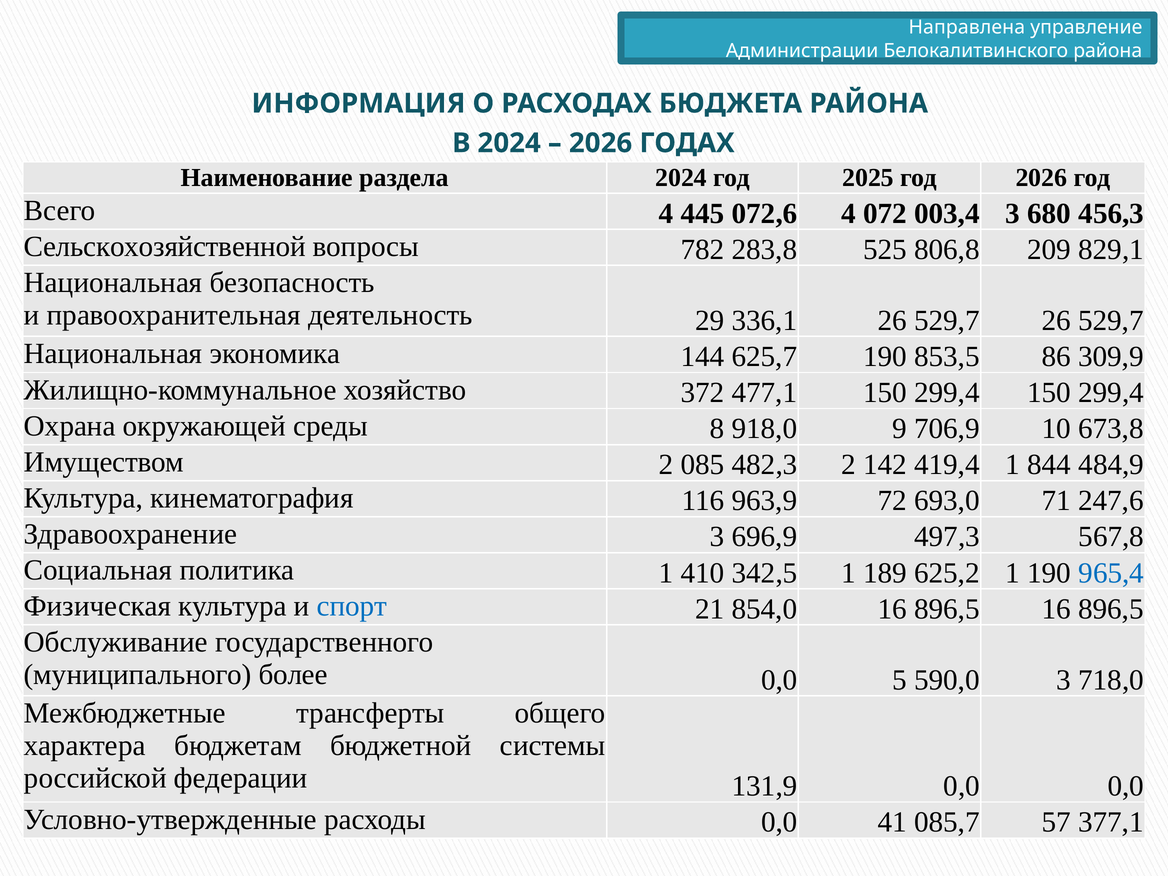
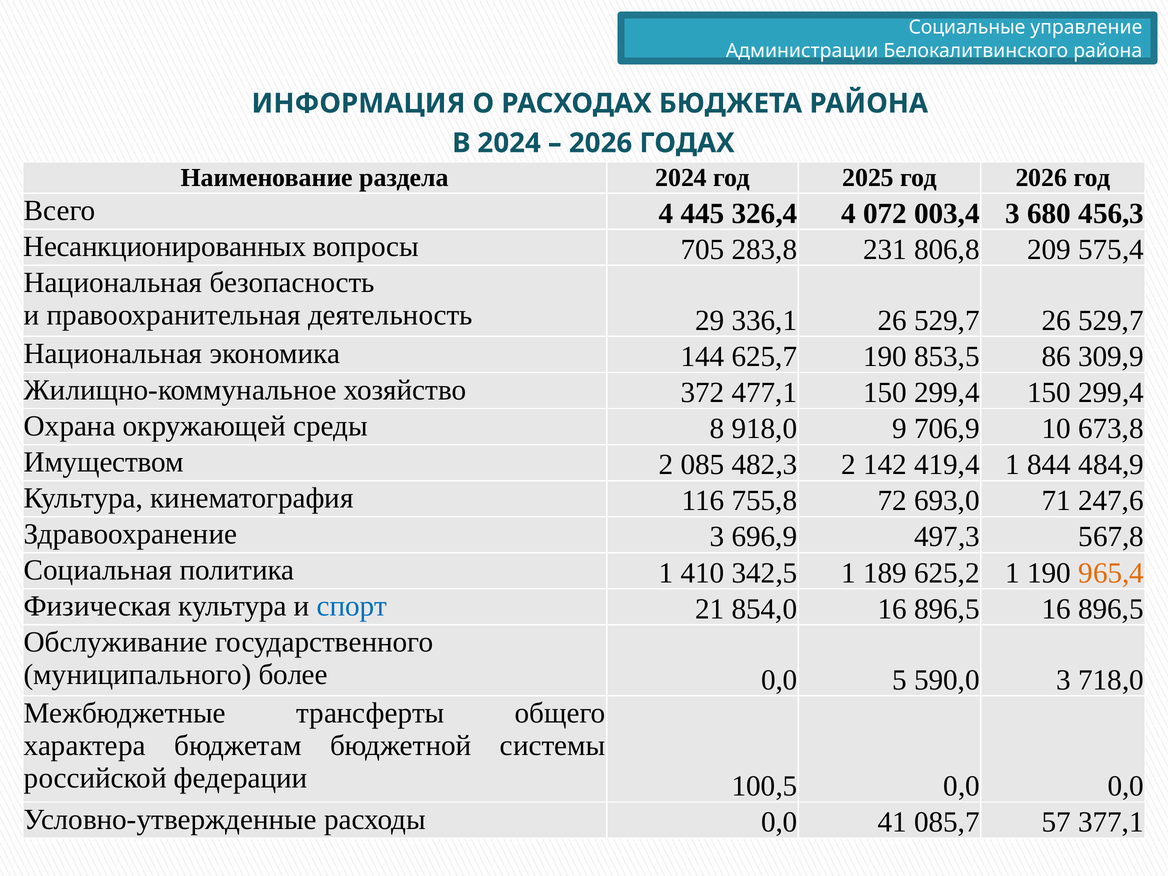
Направлена: Направлена -> Социальные (967, 28)
072,6: 072,6 -> 326,4 (765, 213)
Сельскохозяйственной: Сельскохозяйственной -> Несанкционированных (165, 247)
782: 782 -> 705 (703, 249)
525: 525 -> 231 (885, 249)
829,1: 829,1 -> 575,4 (1111, 249)
963,9: 963,9 -> 755,8 (765, 501)
965,4 colour: blue -> orange (1111, 573)
131,9: 131,9 -> 100,5 (765, 786)
